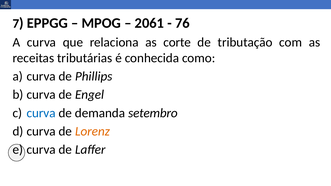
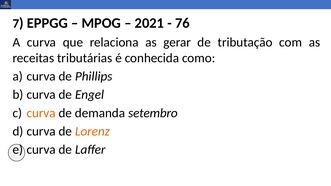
2061: 2061 -> 2021 (149, 23)
corte: corte -> gerar (177, 42)
curva colour: blue -> orange (41, 113)
